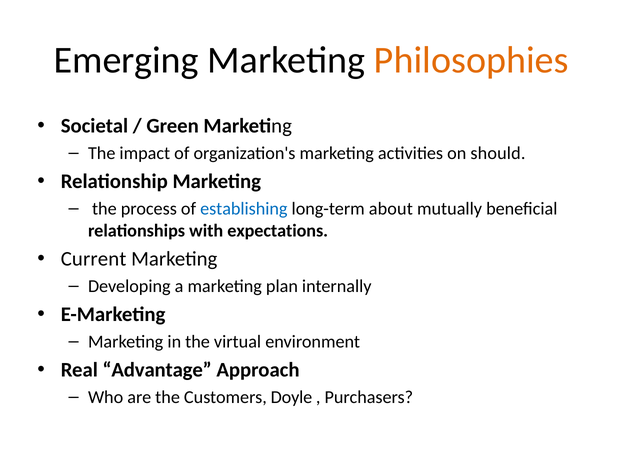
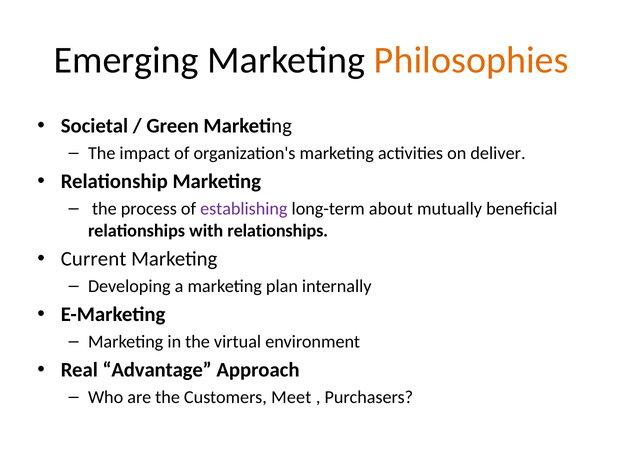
should: should -> deliver (498, 153)
establishing colour: blue -> purple (244, 209)
with expectations: expectations -> relationships (278, 231)
Doyle: Doyle -> Meet (291, 397)
